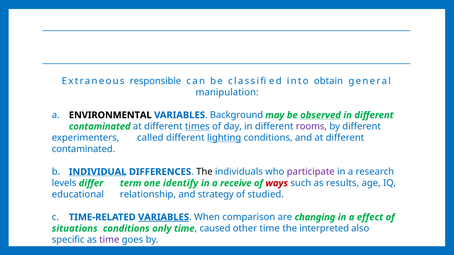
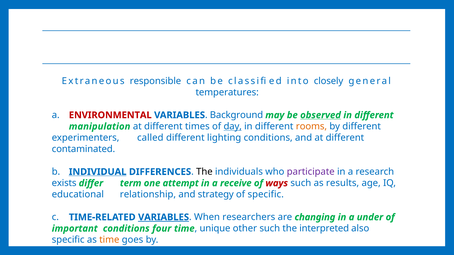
obtain: obtain -> closely (329, 81)
manipulation: manipulation -> temperatures (227, 93)
ENVIRONMENTAL colour: black -> red (110, 115)
contaminated: contaminated -> manipulation (100, 127)
times underline: present -> none (197, 127)
day underline: none -> present (233, 127)
rooms colour: purple -> orange (311, 127)
lighting underline: present -> none (224, 138)
levels: levels -> exists (64, 183)
identify: identify -> attempt (181, 183)
of studied: studied -> specific (266, 195)
comparison: comparison -> researchers (249, 217)
effect: effect -> under (370, 217)
situations: situations -> important (75, 229)
only: only -> four (162, 229)
caused: caused -> unique (215, 229)
other time: time -> such (270, 229)
time colour: purple -> orange (109, 240)
